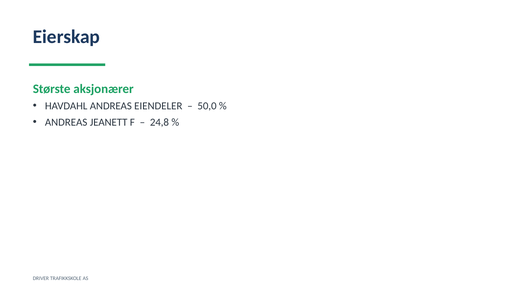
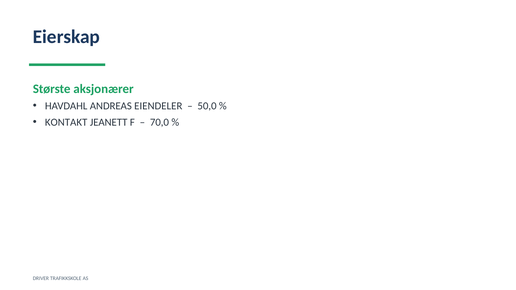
ANDREAS: ANDREAS -> KONTAKT (66, 122)
24,8: 24,8 -> 70,0 (159, 122)
